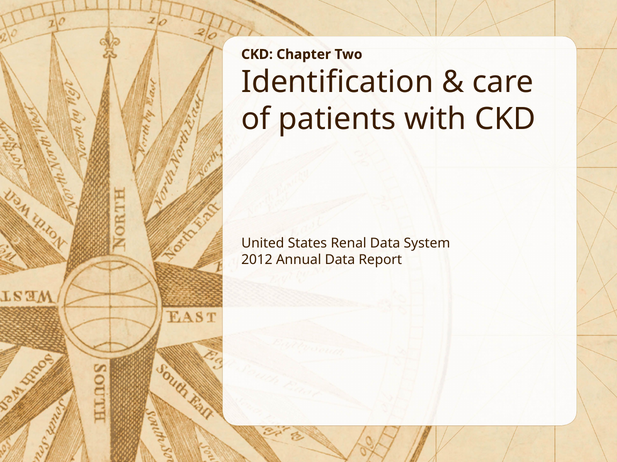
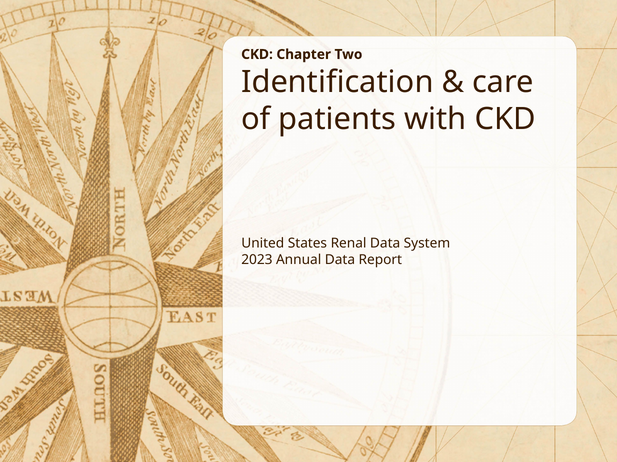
2012: 2012 -> 2023 (257, 260)
